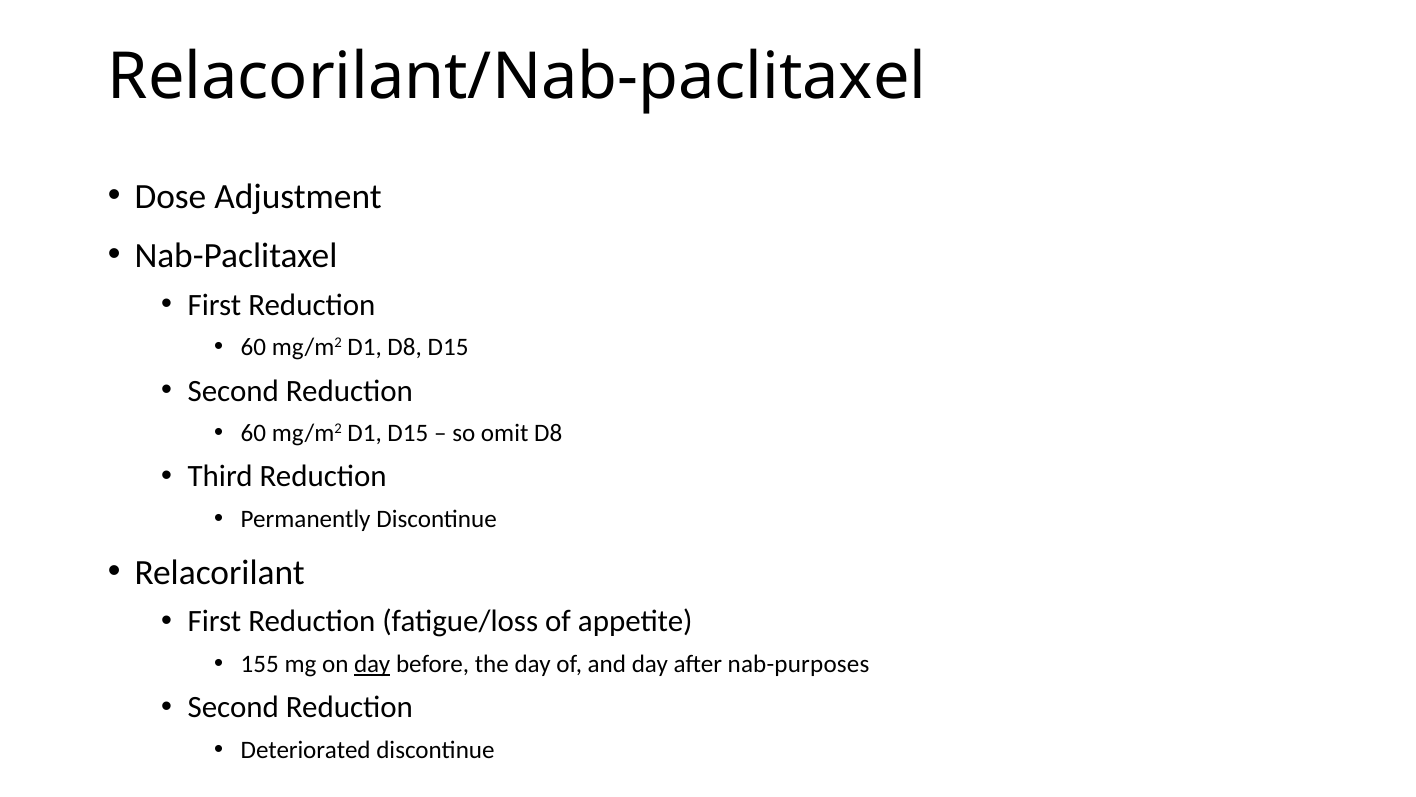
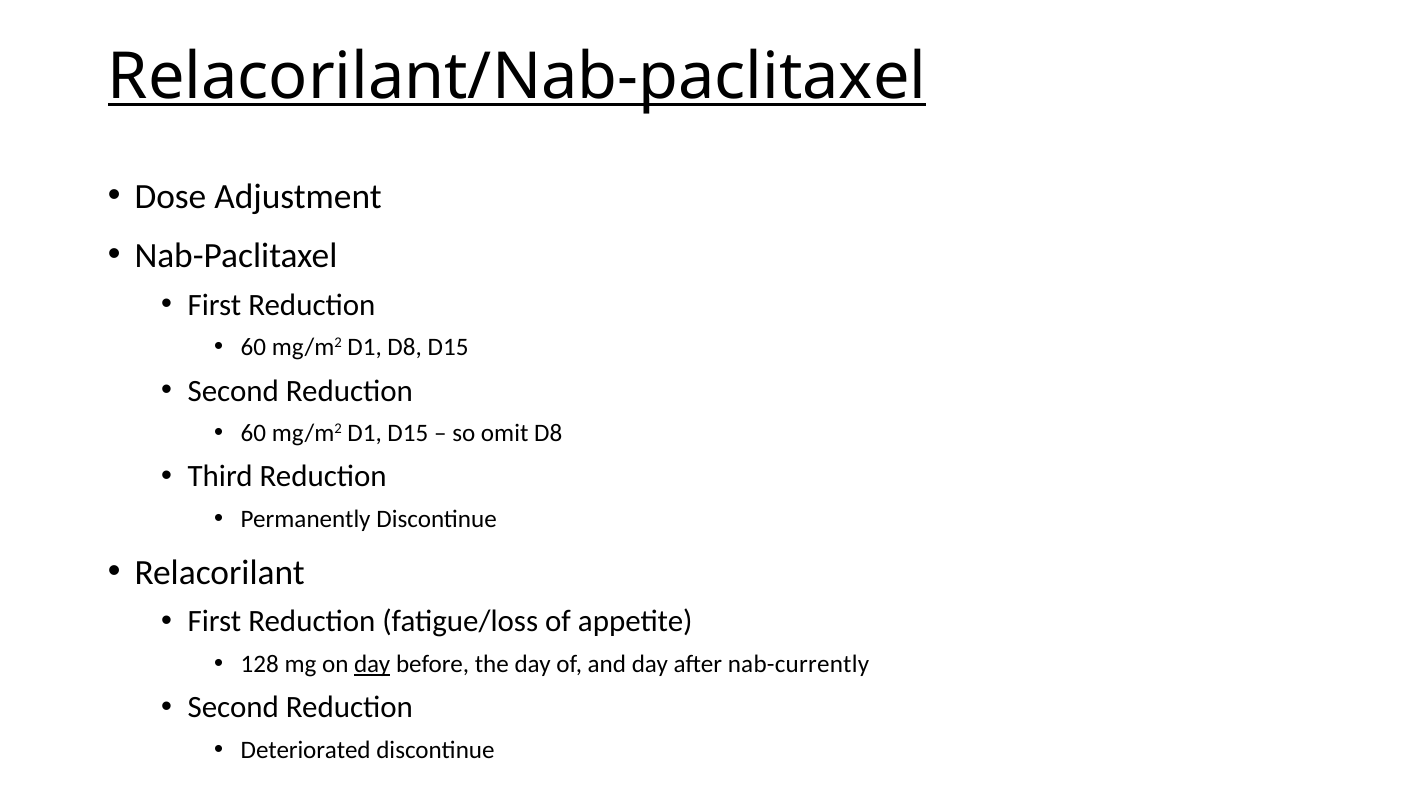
Relacorilant/Nab-paclitaxel underline: none -> present (517, 77)
155: 155 -> 128 (260, 664)
nab-purposes: nab-purposes -> nab-currently (799, 664)
